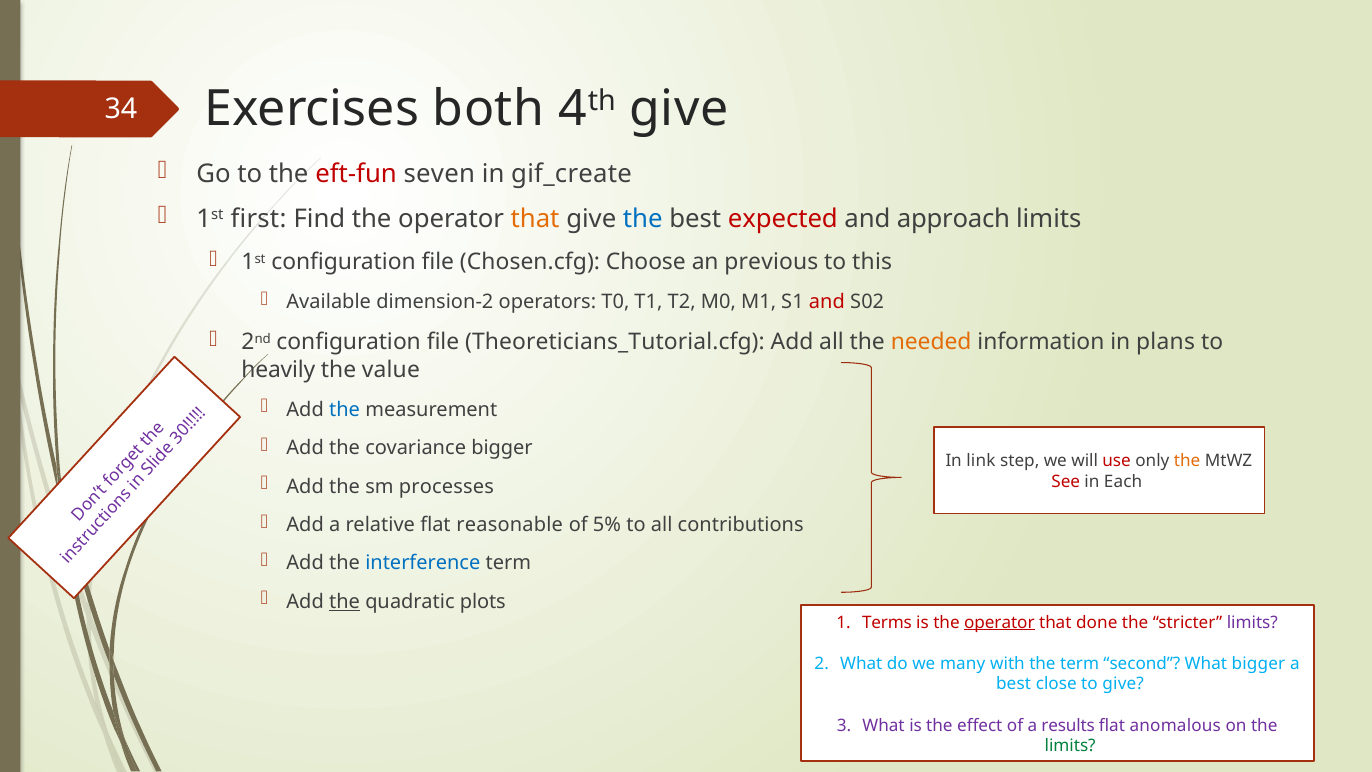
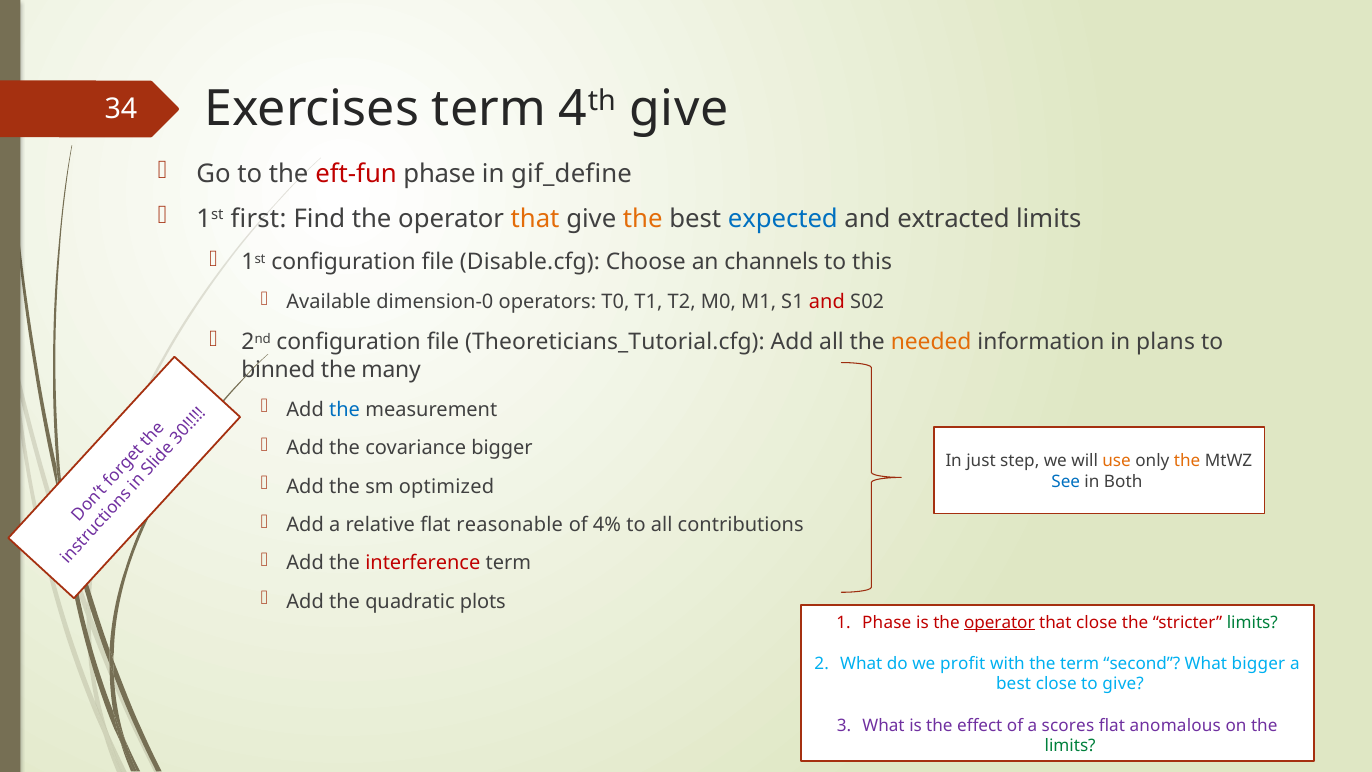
Exercises both: both -> term (489, 109)
eft-fun seven: seven -> phase (440, 174)
gif_create: gif_create -> gif_define (572, 174)
the colour: blue -> orange (643, 219)
expected colour: red -> blue (783, 219)
approach: approach -> extracted (953, 219)
Chosen.cfg: Chosen.cfg -> Disable.cfg (530, 262)
previous: previous -> channels (772, 262)
dimension-2: dimension-2 -> dimension-0 (435, 302)
heavily: heavily -> binned (278, 370)
value: value -> many (391, 370)
link: link -> just (981, 461)
use colour: red -> orange (1117, 461)
processes: processes -> optimized (446, 486)
See colour: red -> blue (1066, 482)
Each: Each -> Both (1123, 482)
5%: 5% -> 4% (607, 525)
interference colour: blue -> red (423, 563)
the underline: present -> none (345, 601)
Terms: Terms -> Phase (887, 622)
that done: done -> close (1097, 622)
limits colour: purple -> green (1252, 622)
many: many -> profit (963, 663)
results: results -> scores (1068, 725)
